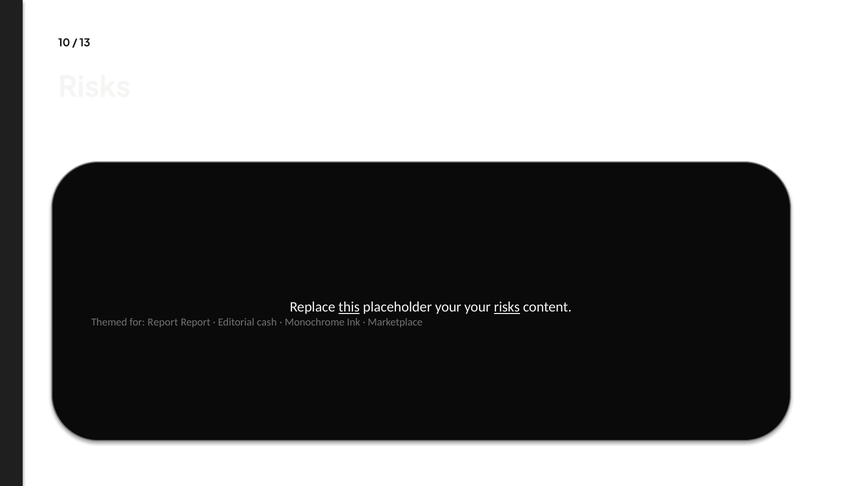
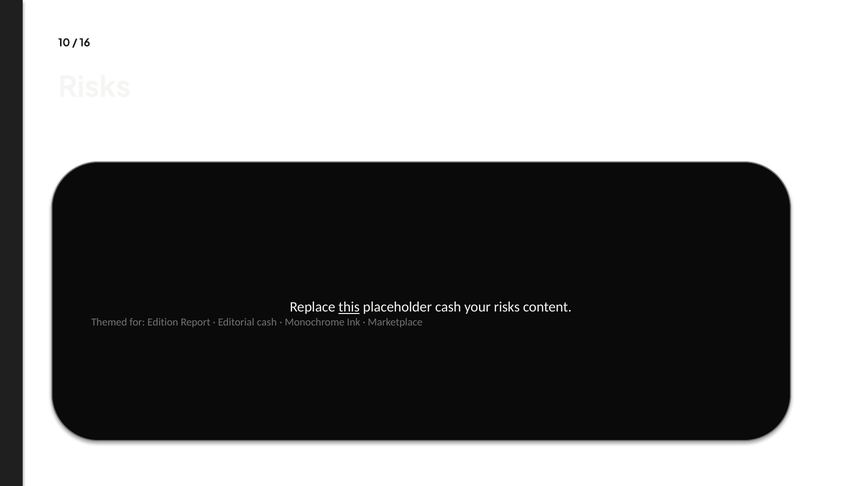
13: 13 -> 16 (85, 43)
placeholder your: your -> cash (448, 307)
risks underline: present -> none (507, 307)
for Report: Report -> Edition (163, 322)
